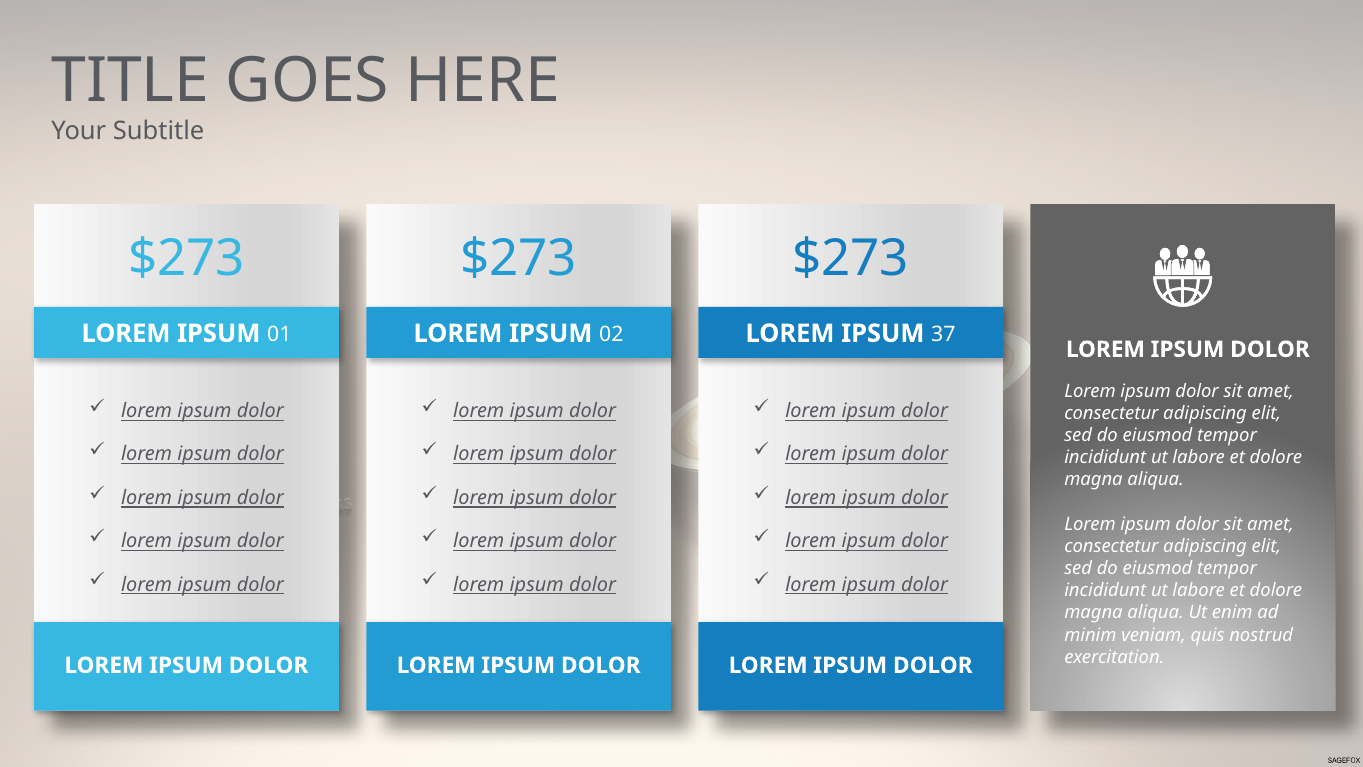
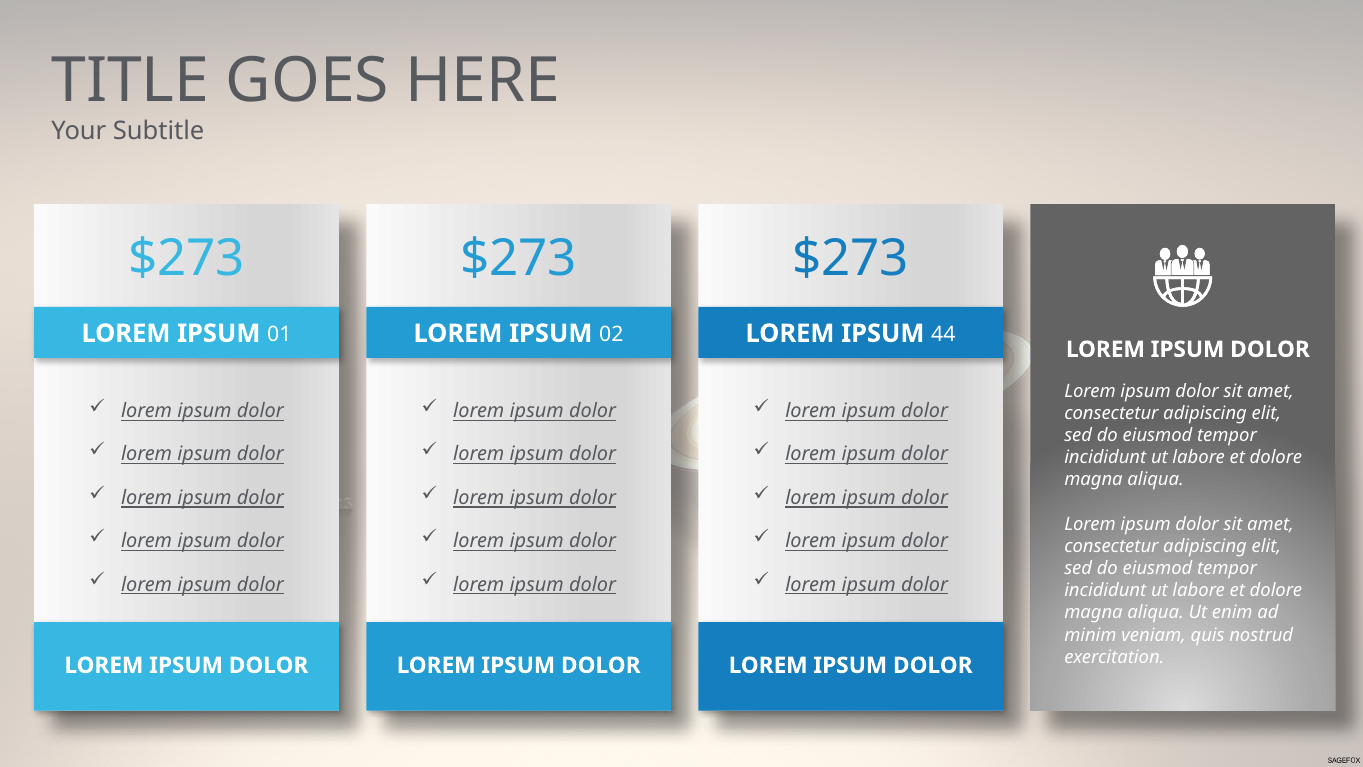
37: 37 -> 44 (943, 335)
